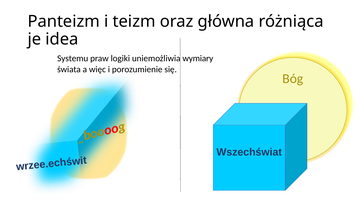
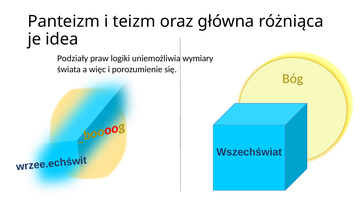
Systemu: Systemu -> Podziały (73, 59)
